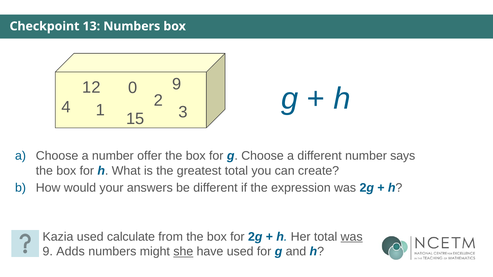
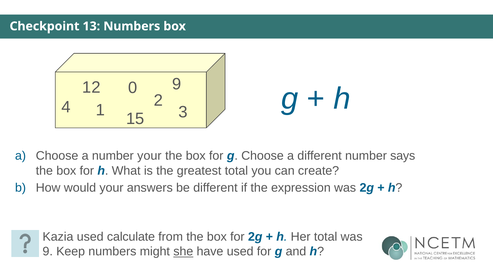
number offer: offer -> your (149, 156)
was underline: present -> none (352, 237)
Adds: Adds -> Keep (71, 252)
